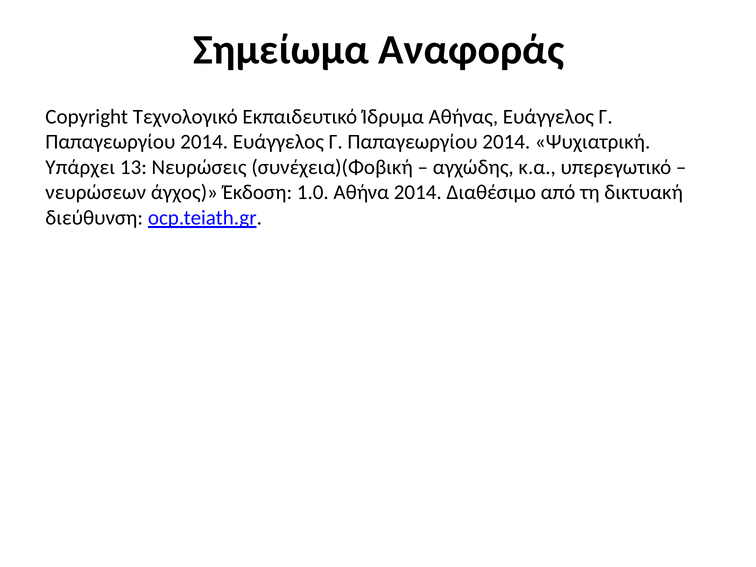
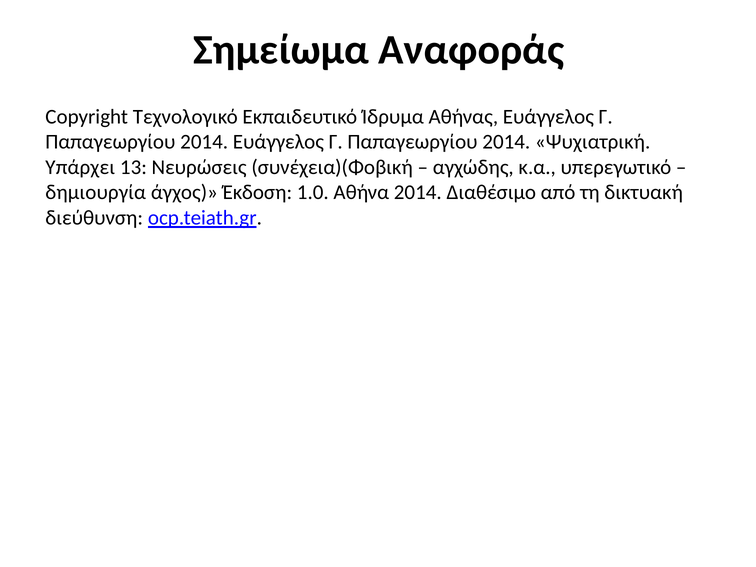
νευρώσεων: νευρώσεων -> δημιουργία (96, 193)
